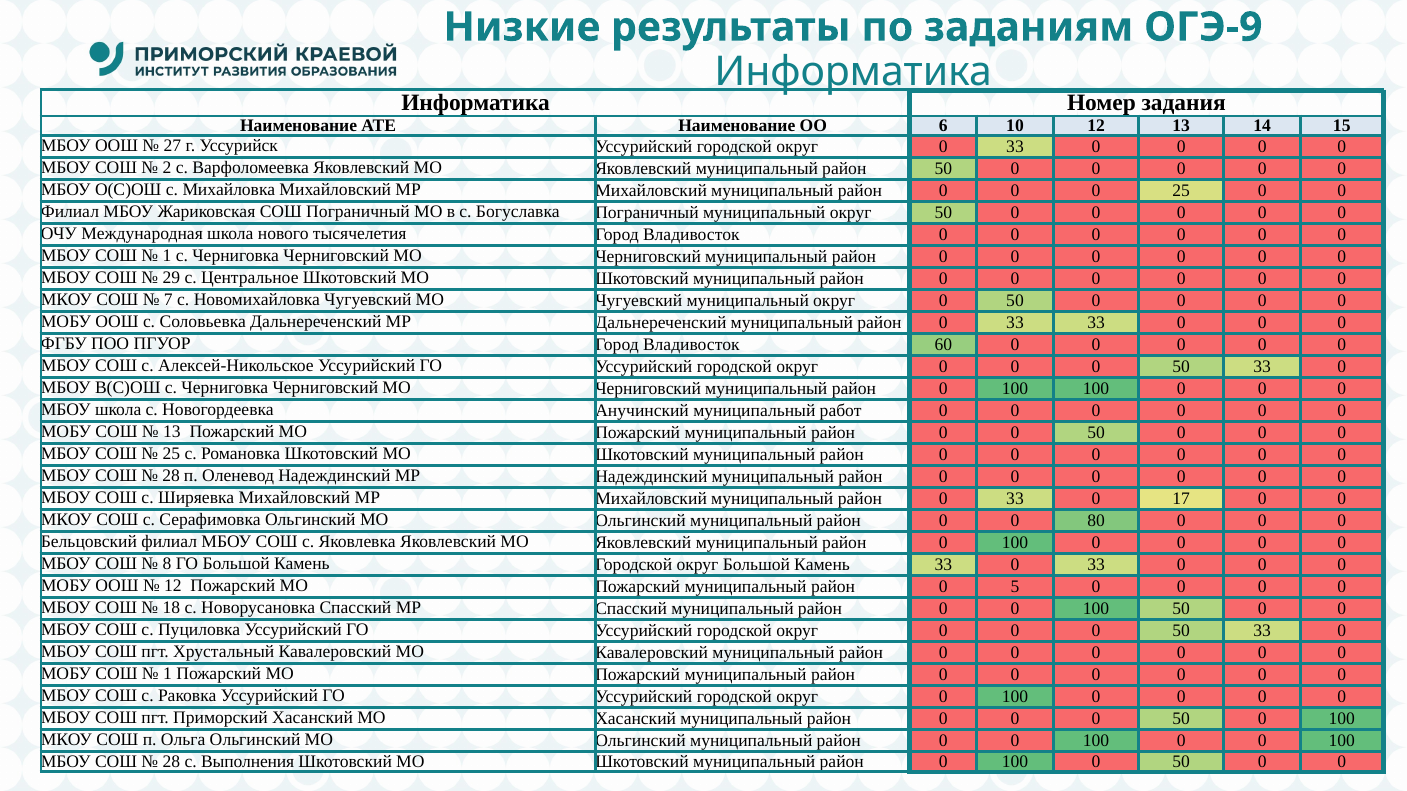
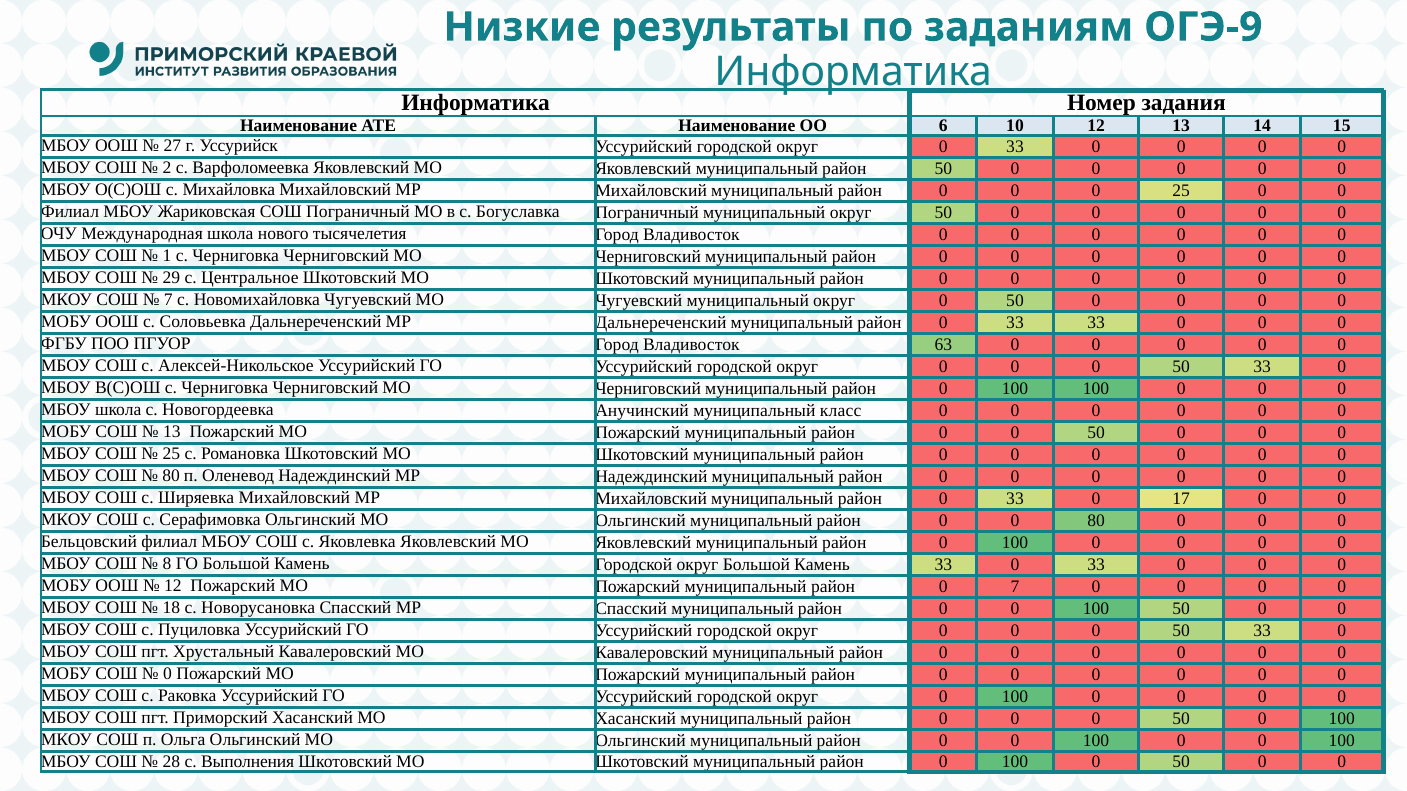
60: 60 -> 63 (943, 345)
работ: работ -> класс (841, 411)
28: 28 -> 80 (171, 476)
0 5: 5 -> 7 (1015, 587)
1: 1 -> 0 (168, 674)
